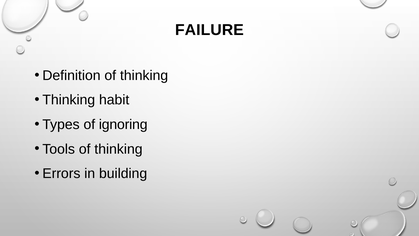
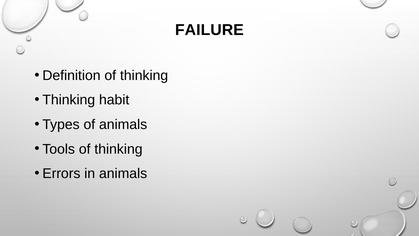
of ignoring: ignoring -> animals (123, 124)
in building: building -> animals (123, 173)
